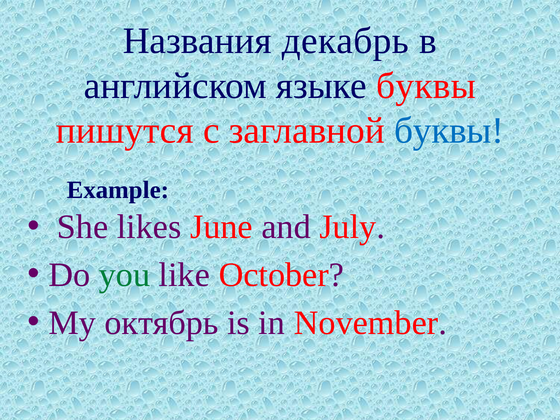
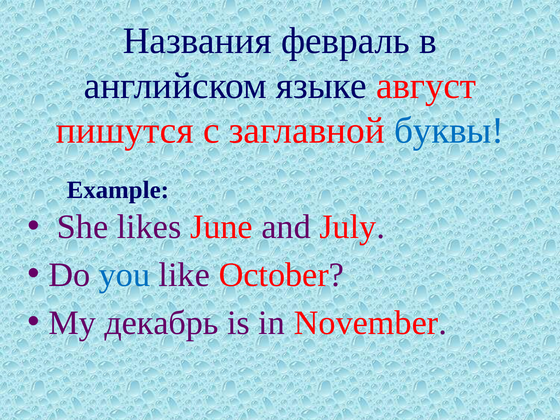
декабрь: декабрь -> февраль (346, 41)
языке буквы: буквы -> август (426, 86)
you colour: green -> blue (124, 275)
октябрь: октябрь -> декабрь (162, 323)
